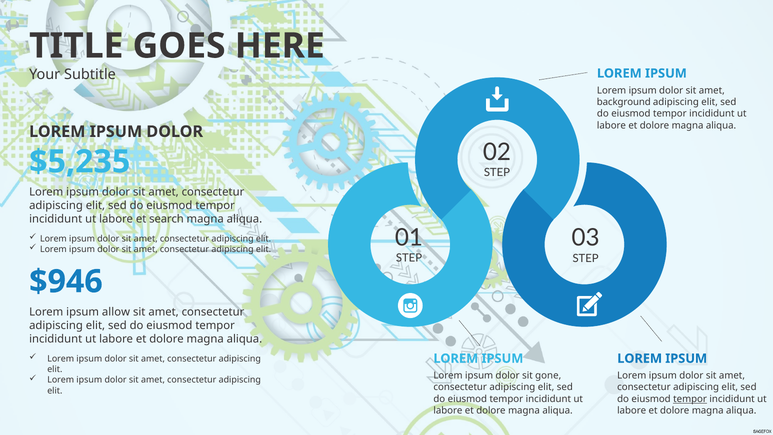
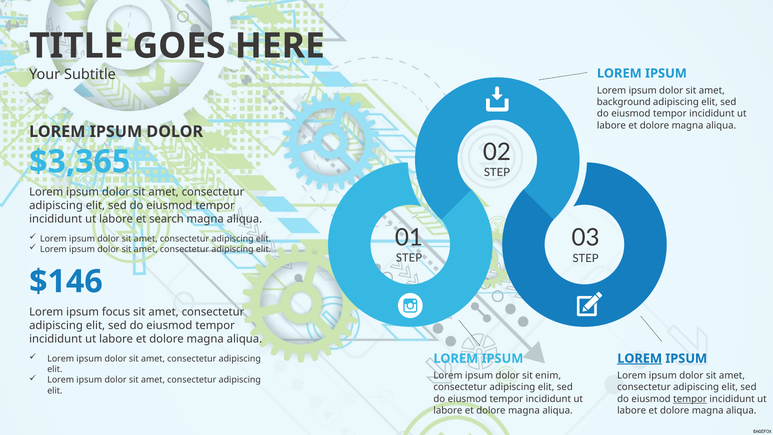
$5,235: $5,235 -> $3,365 (80, 162)
$946: $946 -> $146 (66, 281)
allow: allow -> focus (116, 312)
LOREM underline: none -> present (640, 358)
gone: gone -> enim (548, 376)
